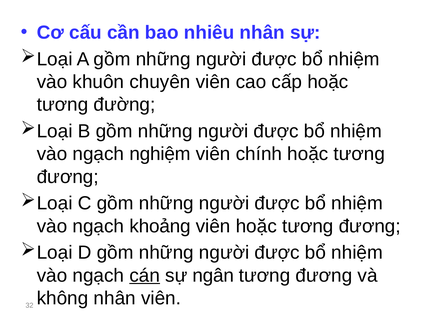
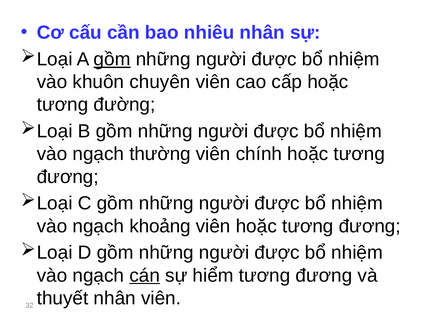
gồm underline: none -> present (112, 59)
nghiệm: nghiệm -> thường (160, 154)
ngân: ngân -> hiểm (213, 275)
không: không -> thuyết (63, 298)
